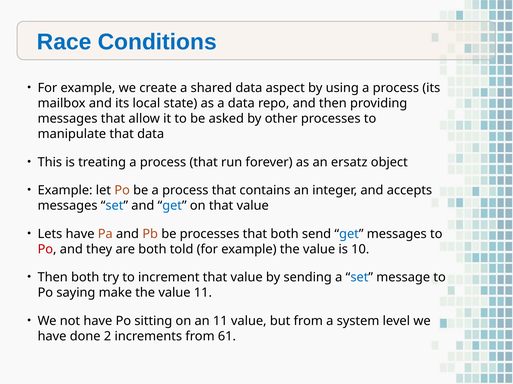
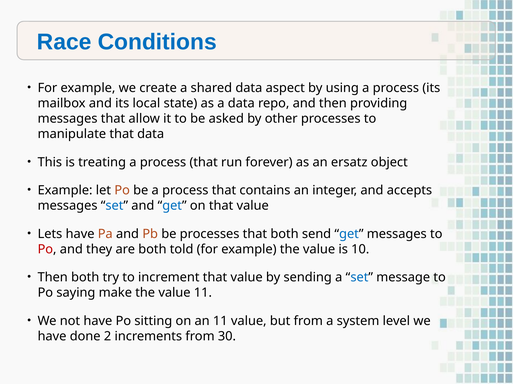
61: 61 -> 30 (227, 337)
